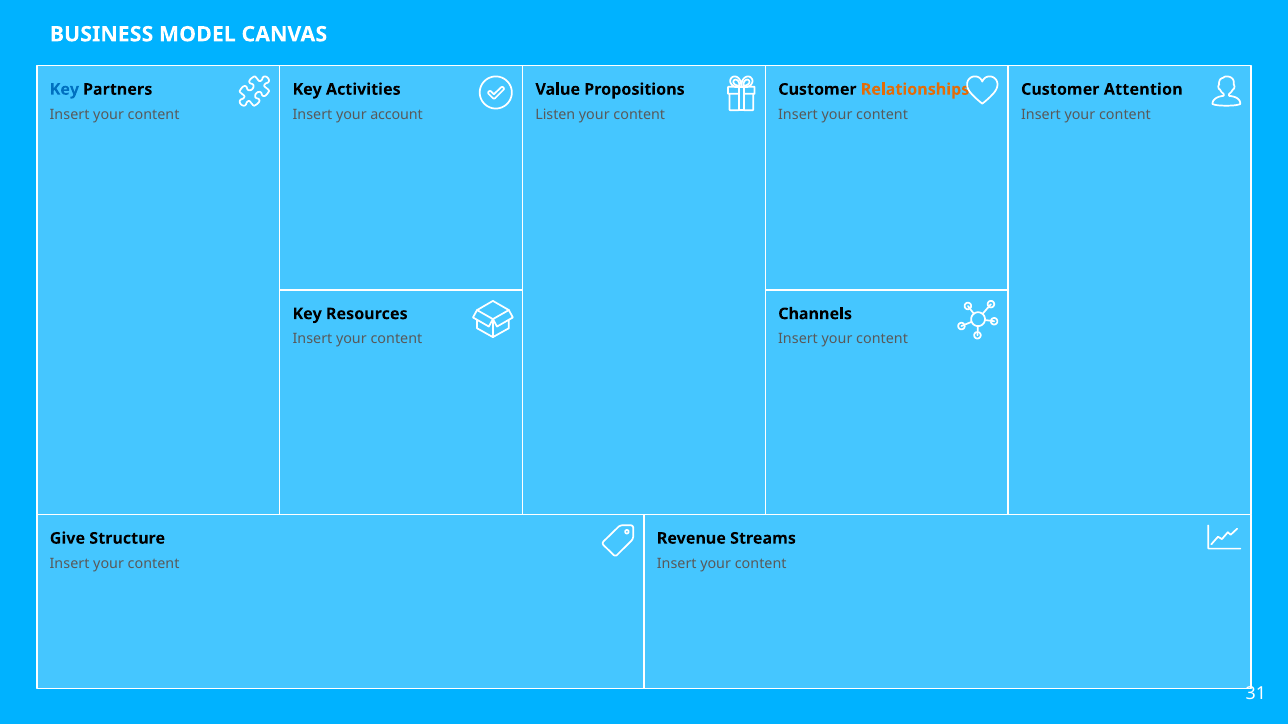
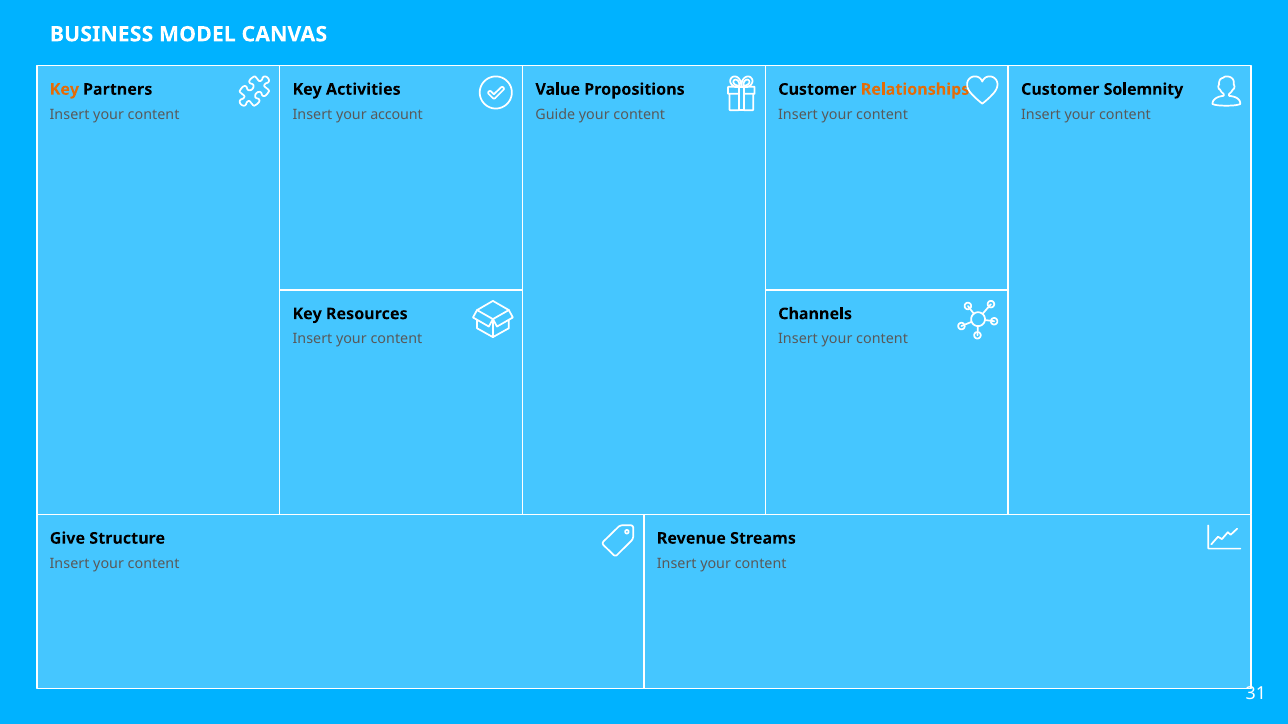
Key colour: blue -> orange (64, 89)
Attention: Attention -> Solemnity (1143, 89)
Listen: Listen -> Guide (555, 115)
